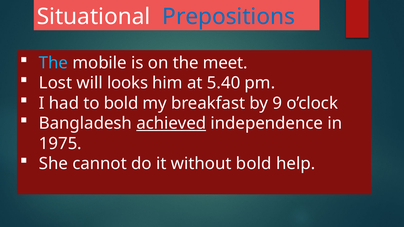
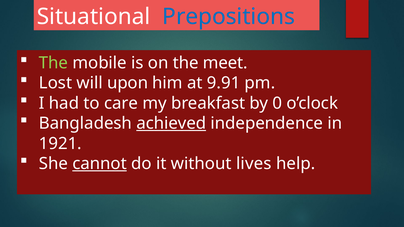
The colour: light blue -> light green (53, 63)
looks: looks -> upon (128, 83)
5.40: 5.40 -> 9.91 (224, 83)
to bold: bold -> care (121, 103)
9: 9 -> 0 (277, 103)
1975: 1975 -> 1921 (60, 144)
cannot underline: none -> present (100, 164)
without bold: bold -> lives (254, 164)
